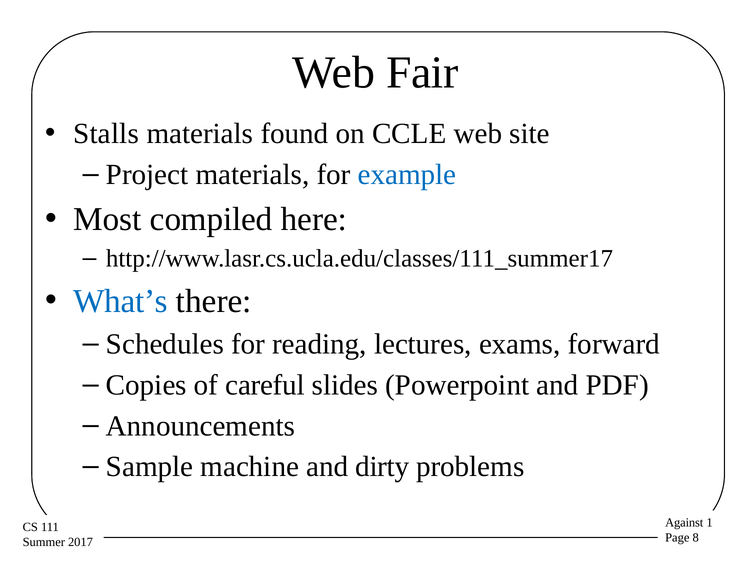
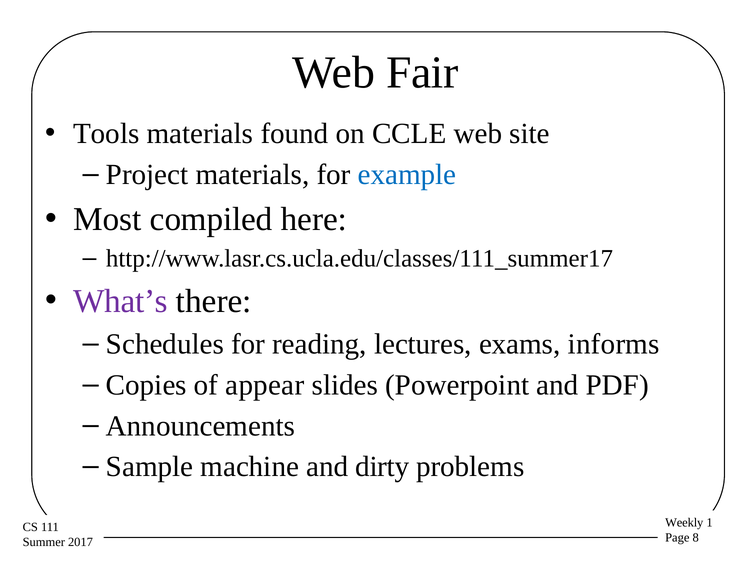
Stalls: Stalls -> Tools (106, 134)
What’s colour: blue -> purple (120, 301)
forward: forward -> informs (614, 344)
careful: careful -> appear (265, 385)
Against: Against -> Weekly (684, 522)
